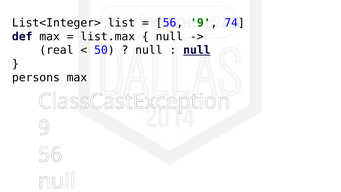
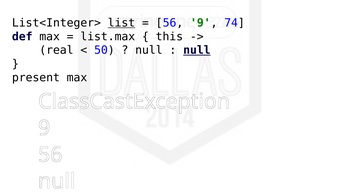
list underline: none -> present (121, 23)
null: null -> this (169, 36)
persons: persons -> present (36, 77)
